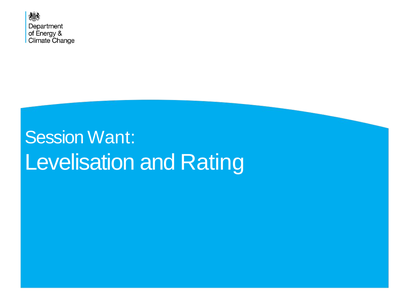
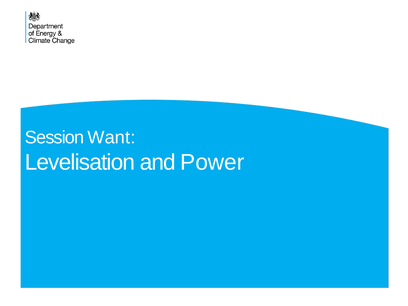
Rating: Rating -> Power (212, 162)
